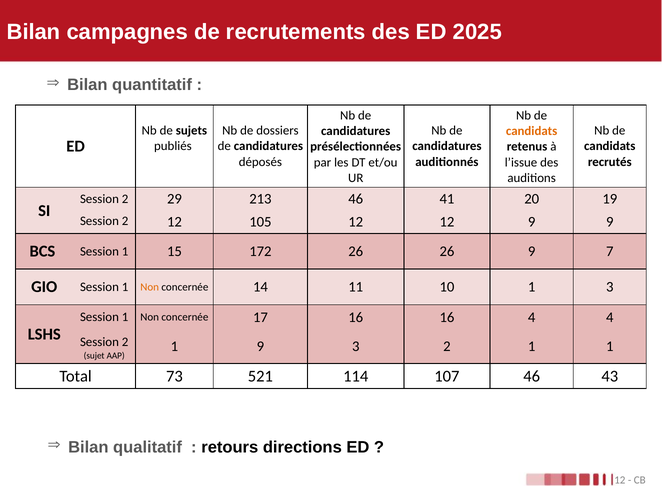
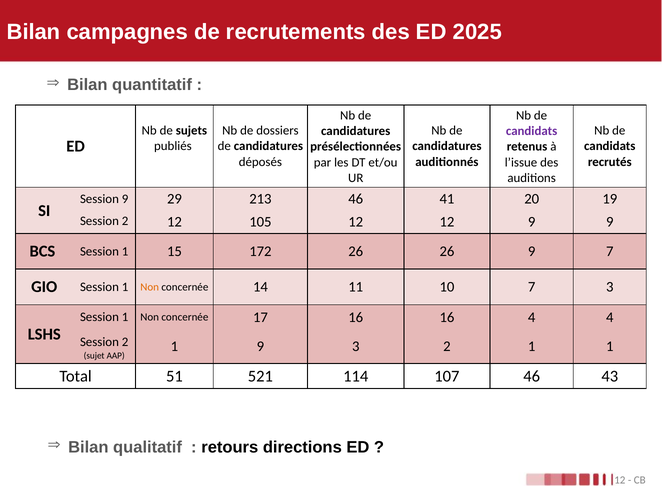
candidats colour: orange -> purple (532, 131)
2: 2 -> 9 (125, 199)
10 1: 1 -> 7 (532, 287)
73: 73 -> 51 (174, 377)
